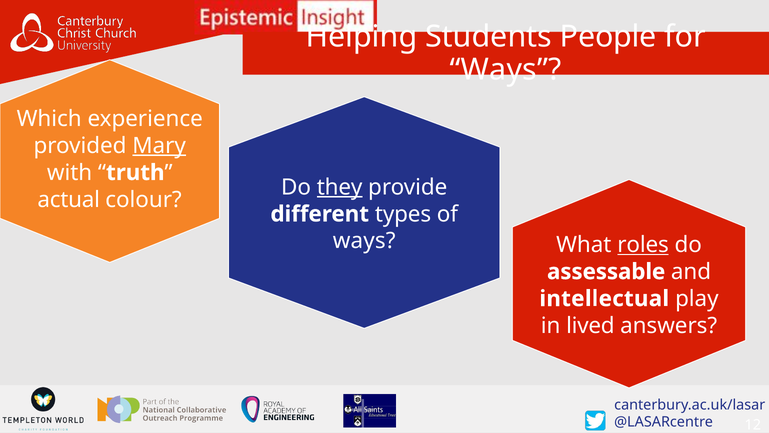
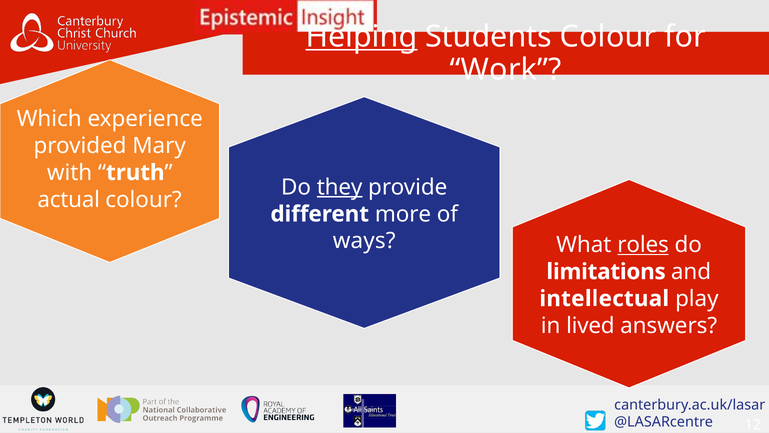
Helping underline: none -> present (361, 37)
Students People: People -> Colour (608, 37)
Ways: Ways -> Work (506, 69)
Mary underline: present -> none (159, 146)
types: types -> more (403, 214)
assessable: assessable -> limitations (606, 272)
